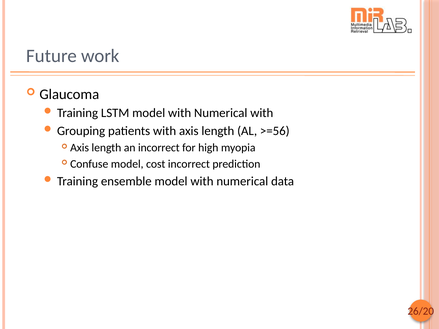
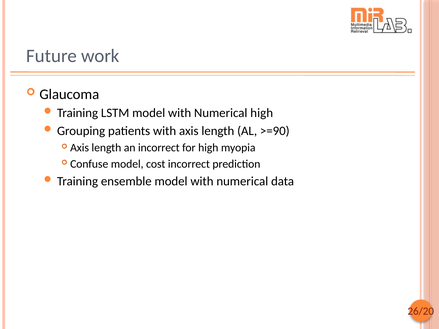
Numerical with: with -> high (262, 113)
>=56: >=56 -> >=90 (275, 131)
